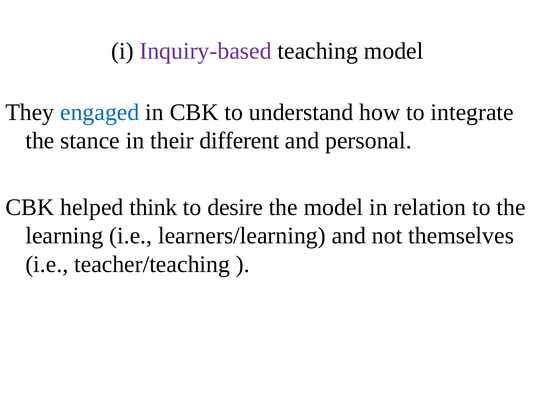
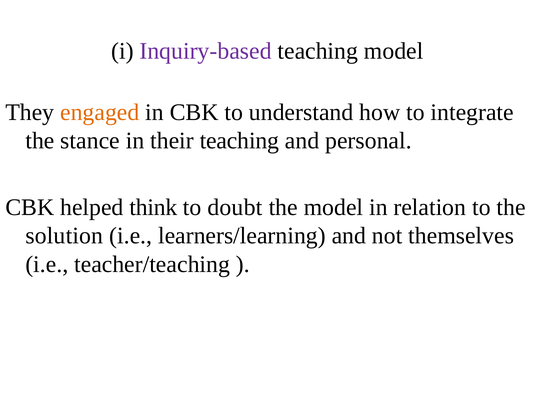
engaged colour: blue -> orange (100, 112)
their different: different -> teaching (239, 141)
desire: desire -> doubt (235, 207)
learning: learning -> solution (64, 236)
